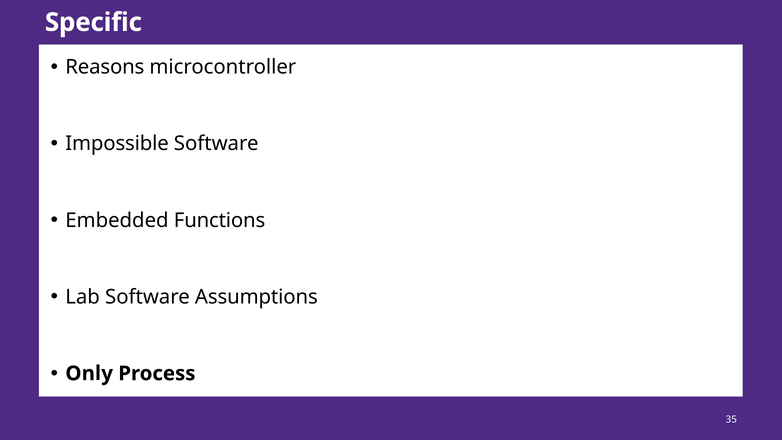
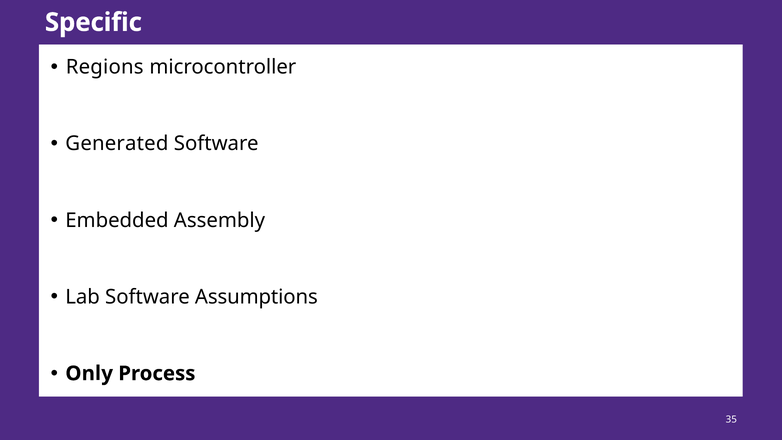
Reasons: Reasons -> Regions (105, 67)
Impossible: Impossible -> Generated (117, 144)
Functions: Functions -> Assembly (219, 220)
